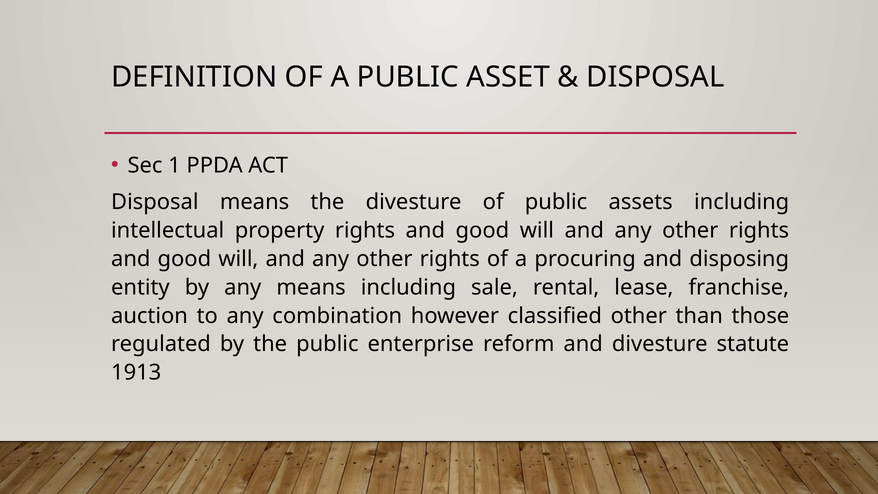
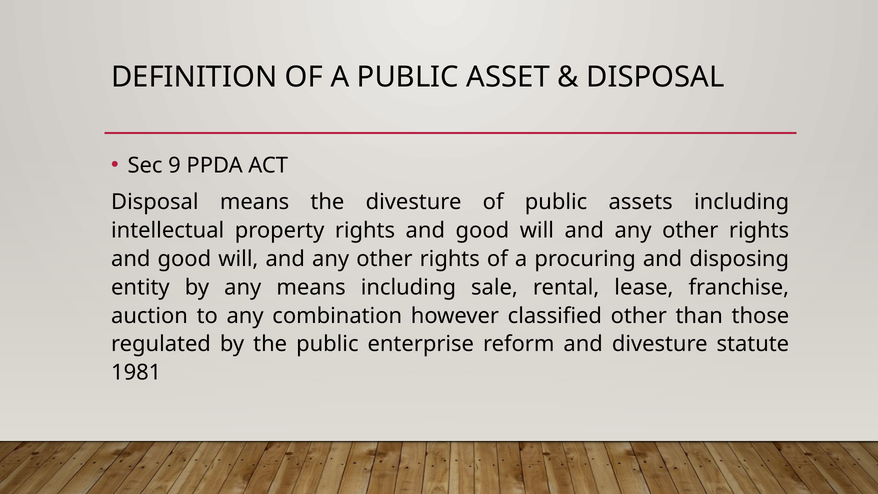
1: 1 -> 9 (174, 165)
1913: 1913 -> 1981 (136, 373)
